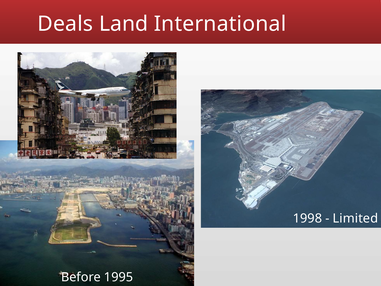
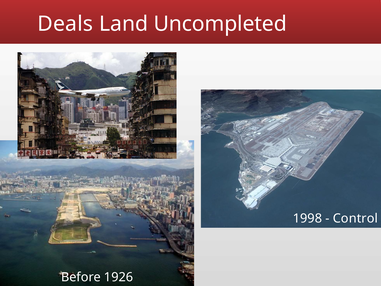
International: International -> Uncompleted (220, 24)
Limited: Limited -> Control (355, 218)
1995: 1995 -> 1926 (119, 277)
